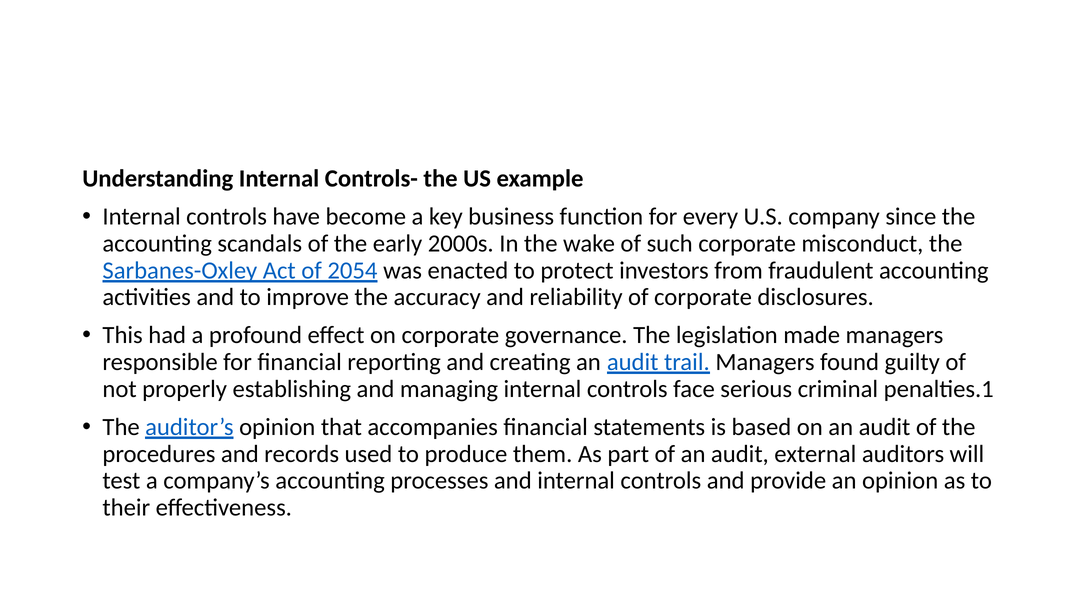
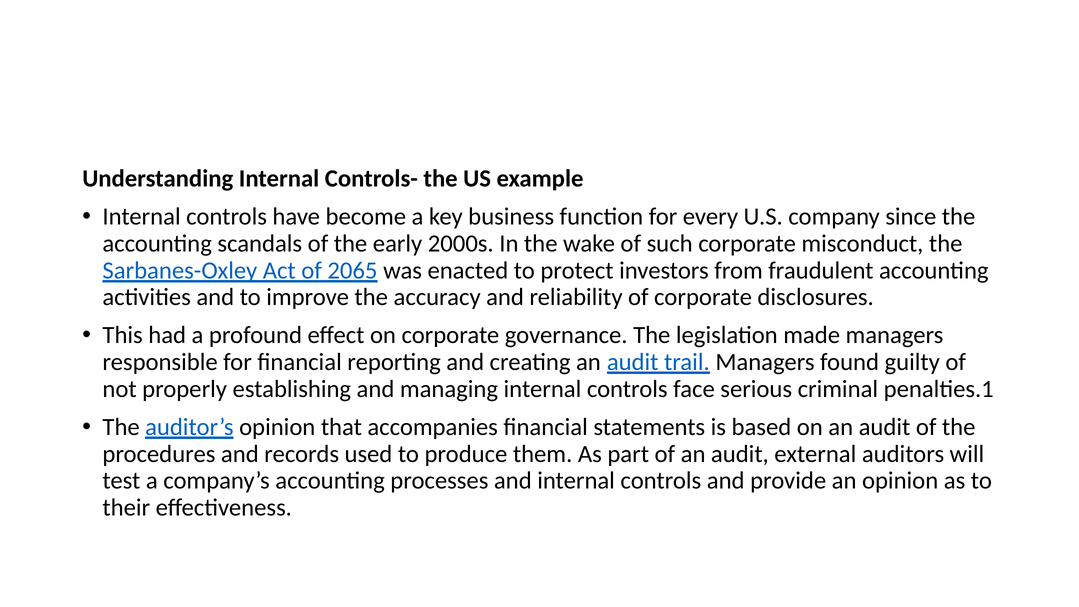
2054: 2054 -> 2065 (352, 270)
